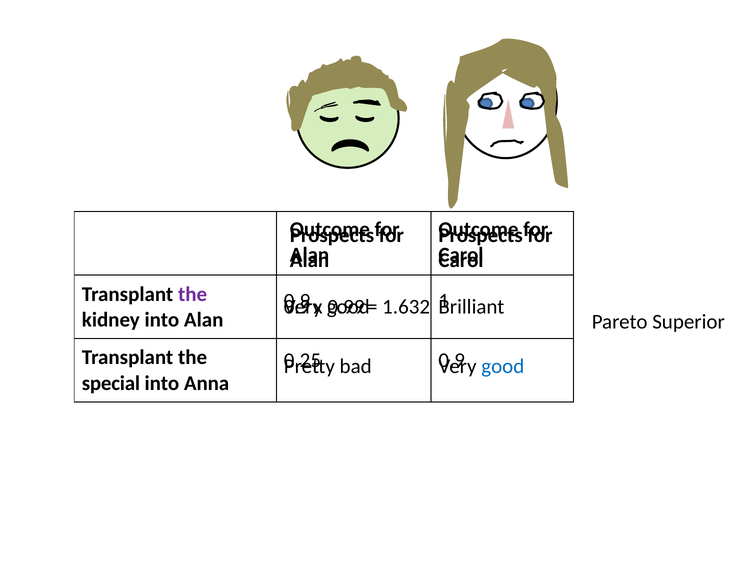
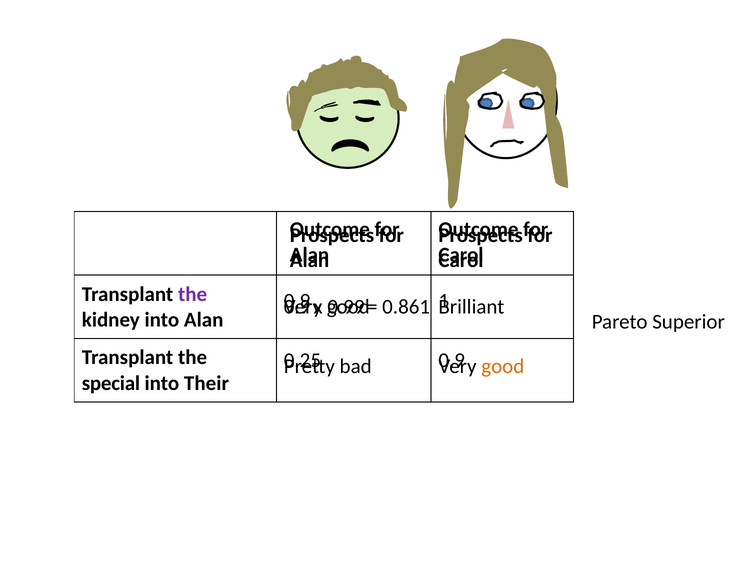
1.632: 1.632 -> 0.861 (406, 307)
good colour: blue -> orange (503, 366)
Anna: Anna -> Their (206, 383)
